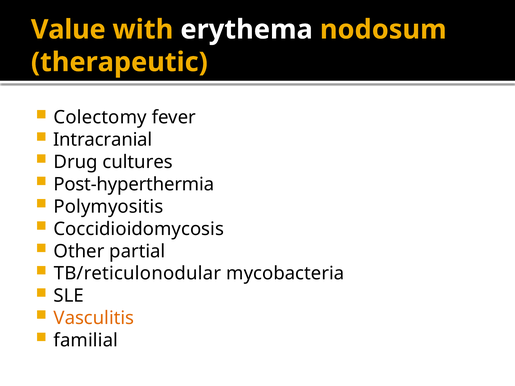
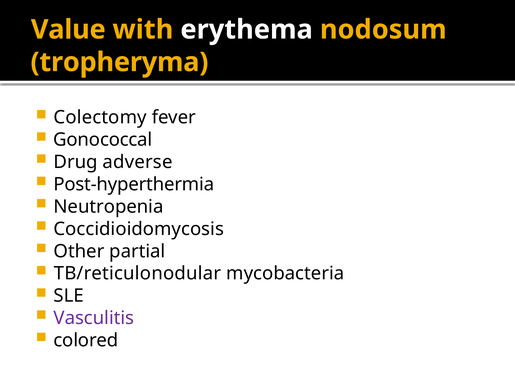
therapeutic: therapeutic -> tropheryma (119, 62)
Intracranial: Intracranial -> Gonococcal (103, 140)
cultures: cultures -> adverse (138, 162)
Polymyositis: Polymyositis -> Neutropenia (109, 207)
Vasculitis colour: orange -> purple (94, 318)
familial: familial -> colored (86, 341)
